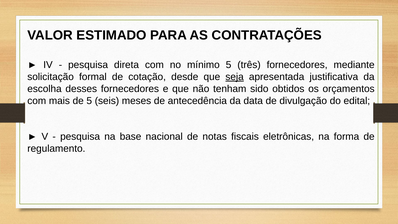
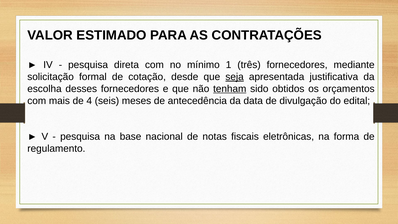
mínimo 5: 5 -> 1 (229, 65)
tenham underline: none -> present (230, 89)
de 5: 5 -> 4 (89, 101)
